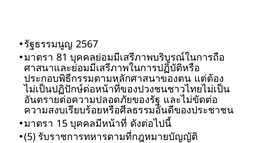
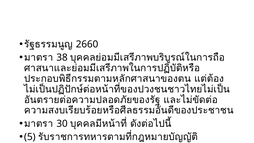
2567: 2567 -> 2660 (87, 44)
81: 81 -> 38 (62, 57)
15: 15 -> 30 (62, 123)
